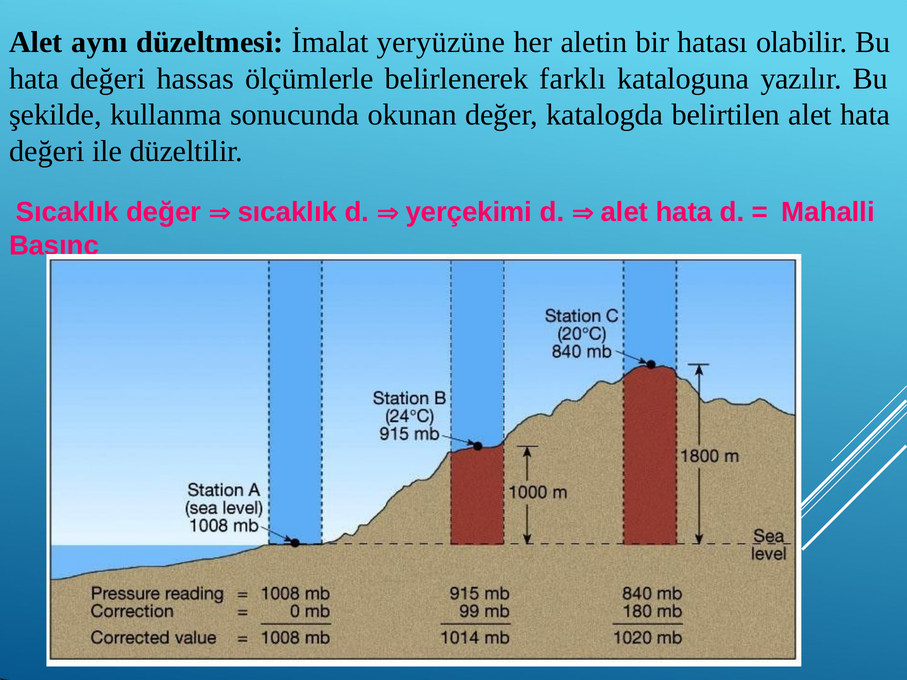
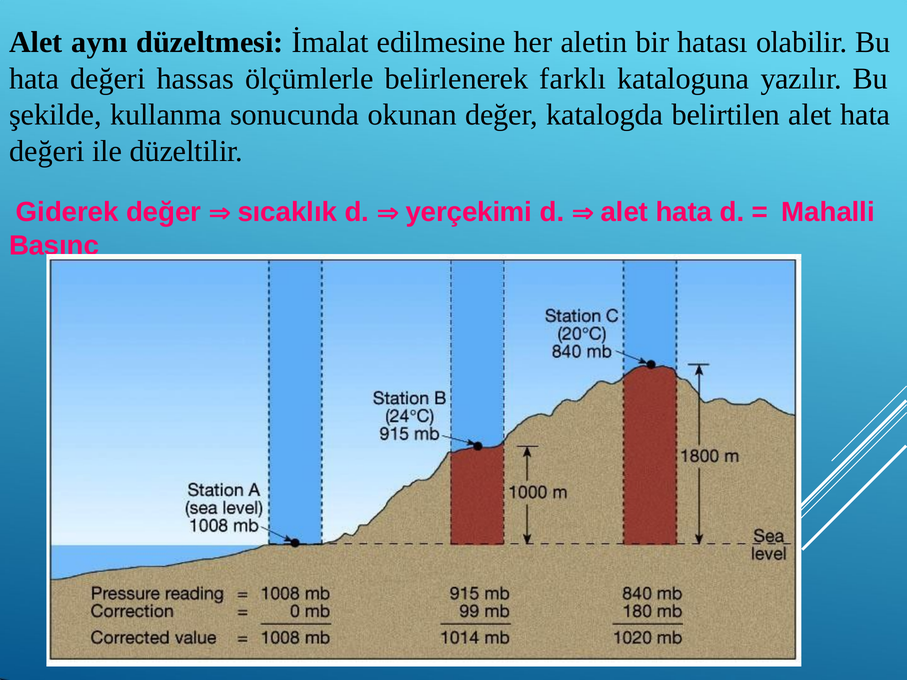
yeryüzüne: yeryüzüne -> edilmesine (441, 42)
Sıcaklık: Sıcaklık -> Giderek (67, 212)
